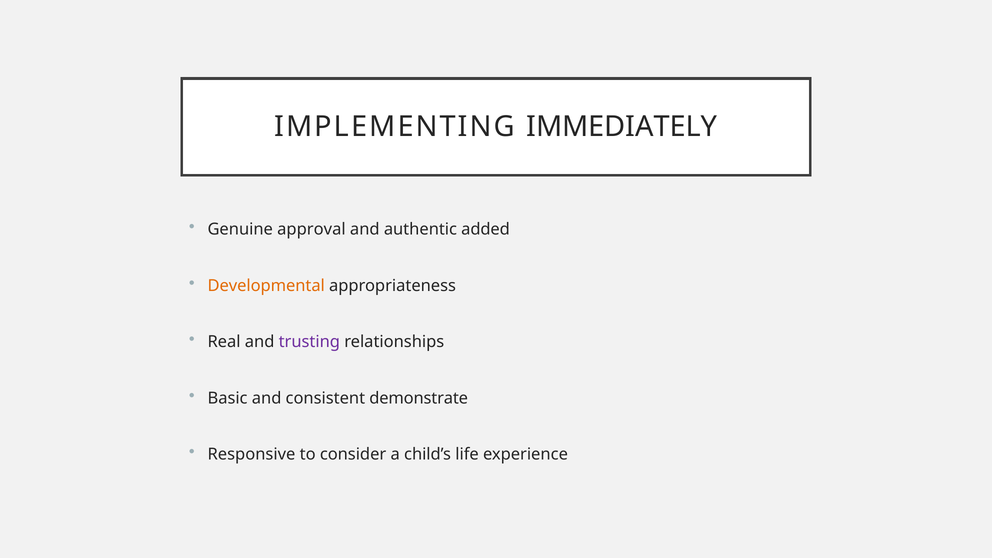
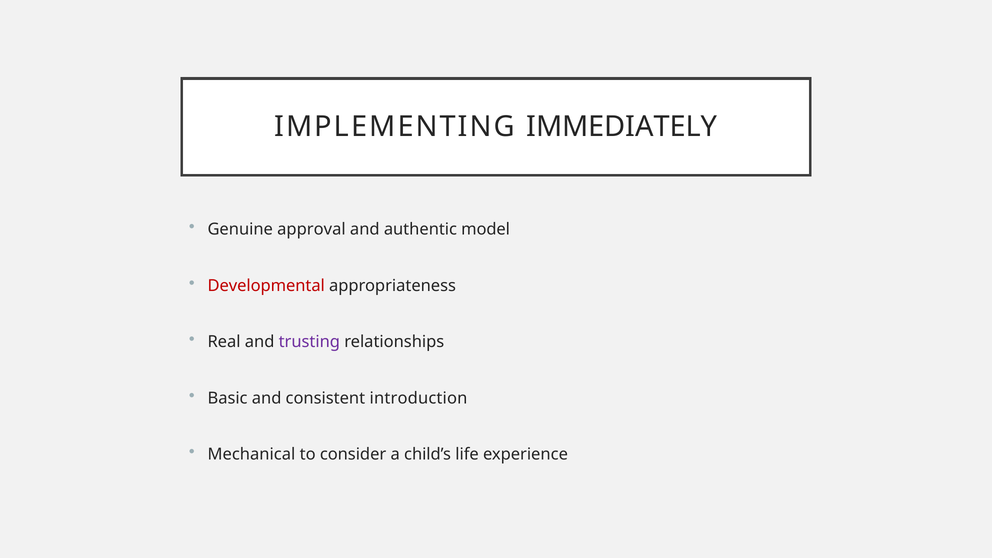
added: added -> model (486, 229)
Developmental colour: orange -> red (266, 286)
demonstrate: demonstrate -> introduction (419, 398)
Responsive: Responsive -> Mechanical (251, 454)
